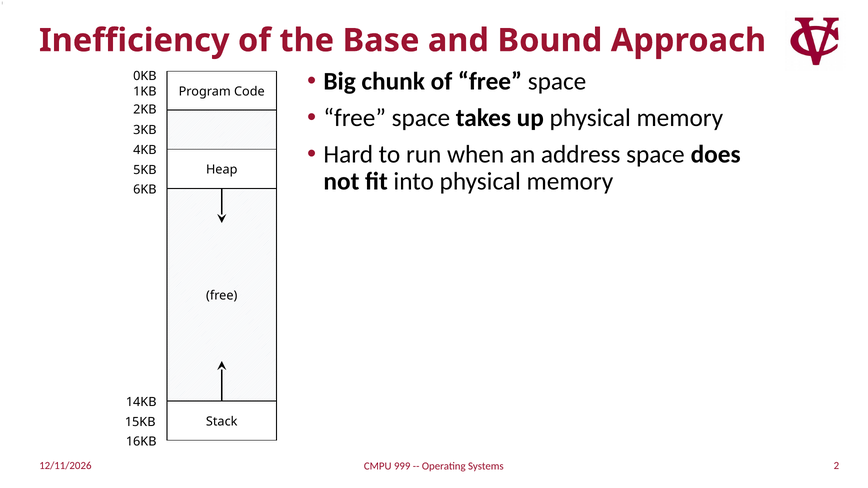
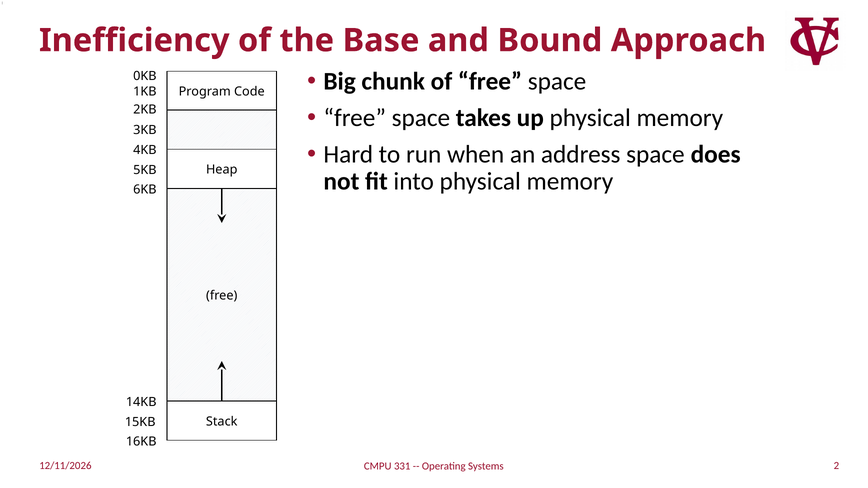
999: 999 -> 331 (402, 466)
